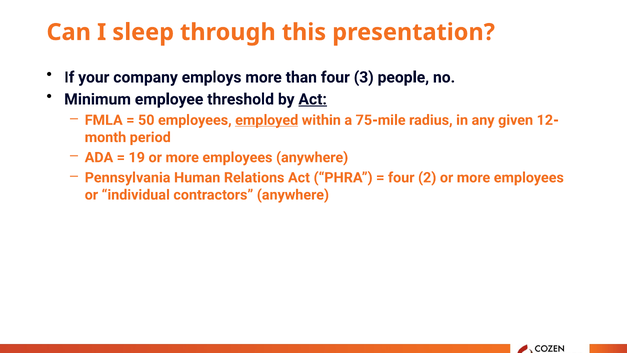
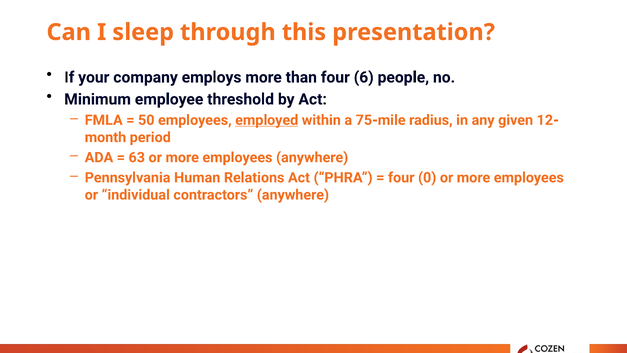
3: 3 -> 6 (364, 77)
Act underline: present -> none (313, 99)
19: 19 -> 63 (137, 157)
2: 2 -> 0 (427, 177)
